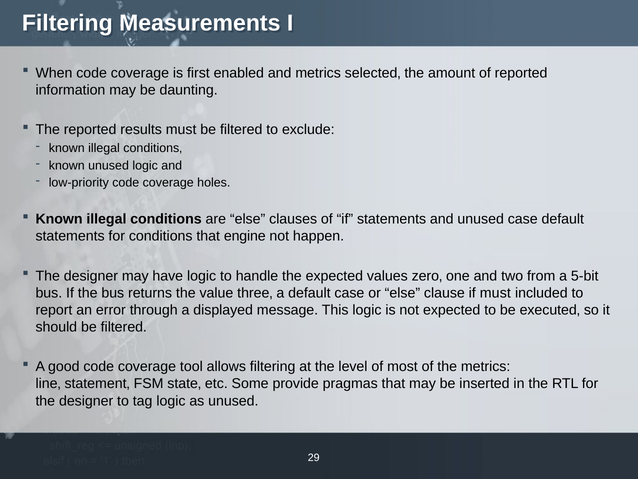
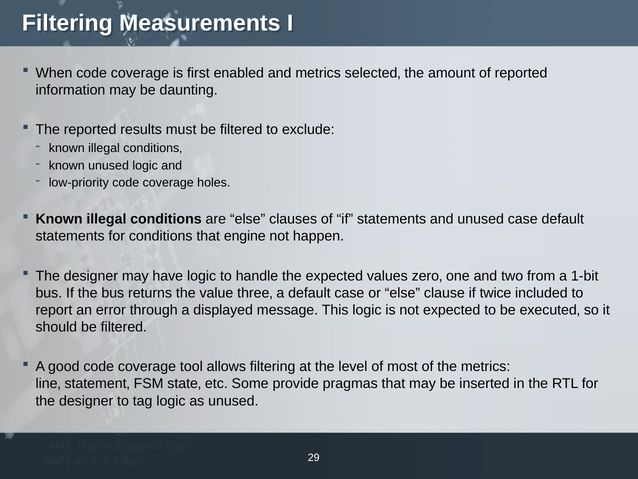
5-bit: 5-bit -> 1-bit (585, 276)
if must: must -> twice (495, 293)
